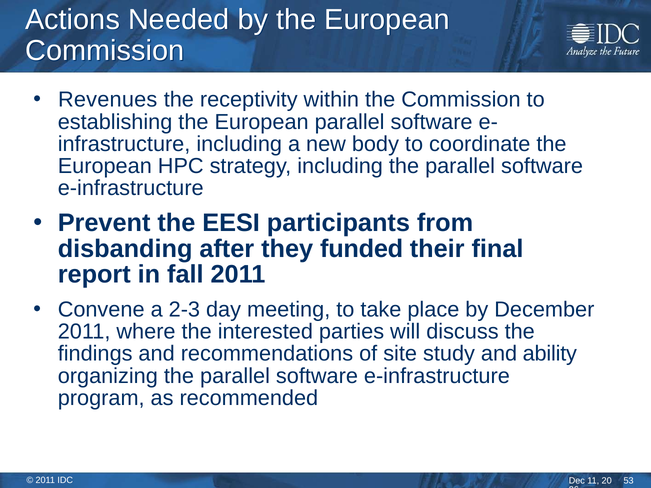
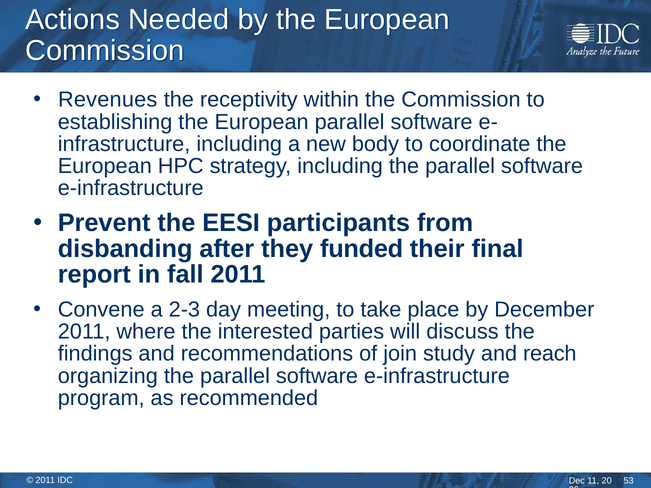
site: site -> join (400, 354)
ability: ability -> reach (550, 354)
